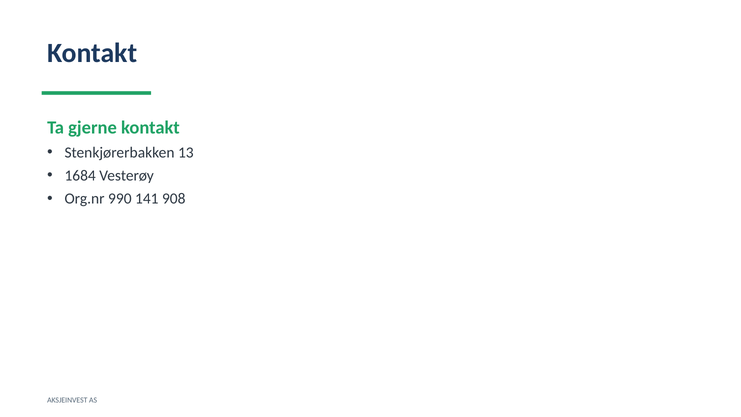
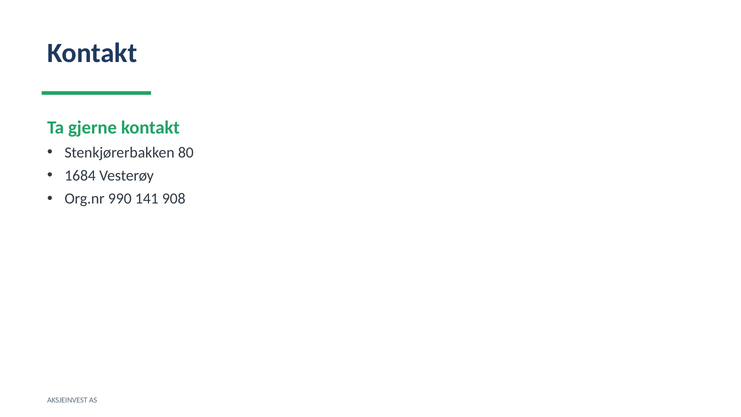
13: 13 -> 80 (186, 152)
